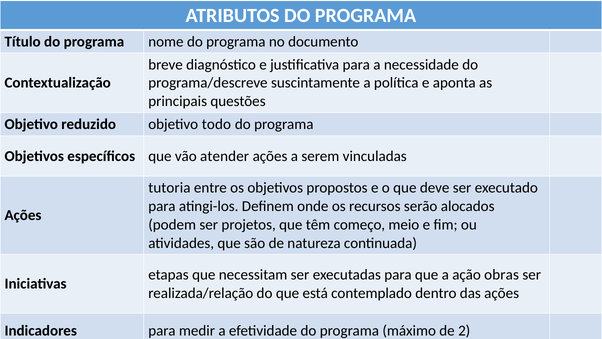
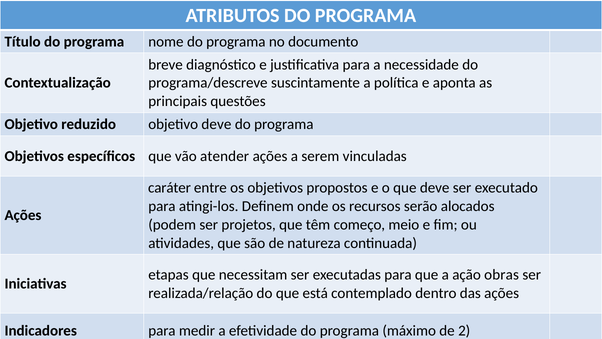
objetivo todo: todo -> deve (216, 124)
tutoria: tutoria -> caráter (169, 188)
